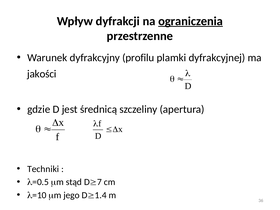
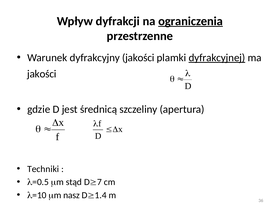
dyfrakcyjny profilu: profilu -> jakości (138, 58)
dyfrakcyjnej underline: none -> present (217, 58)
jego: jego -> nasz (72, 195)
